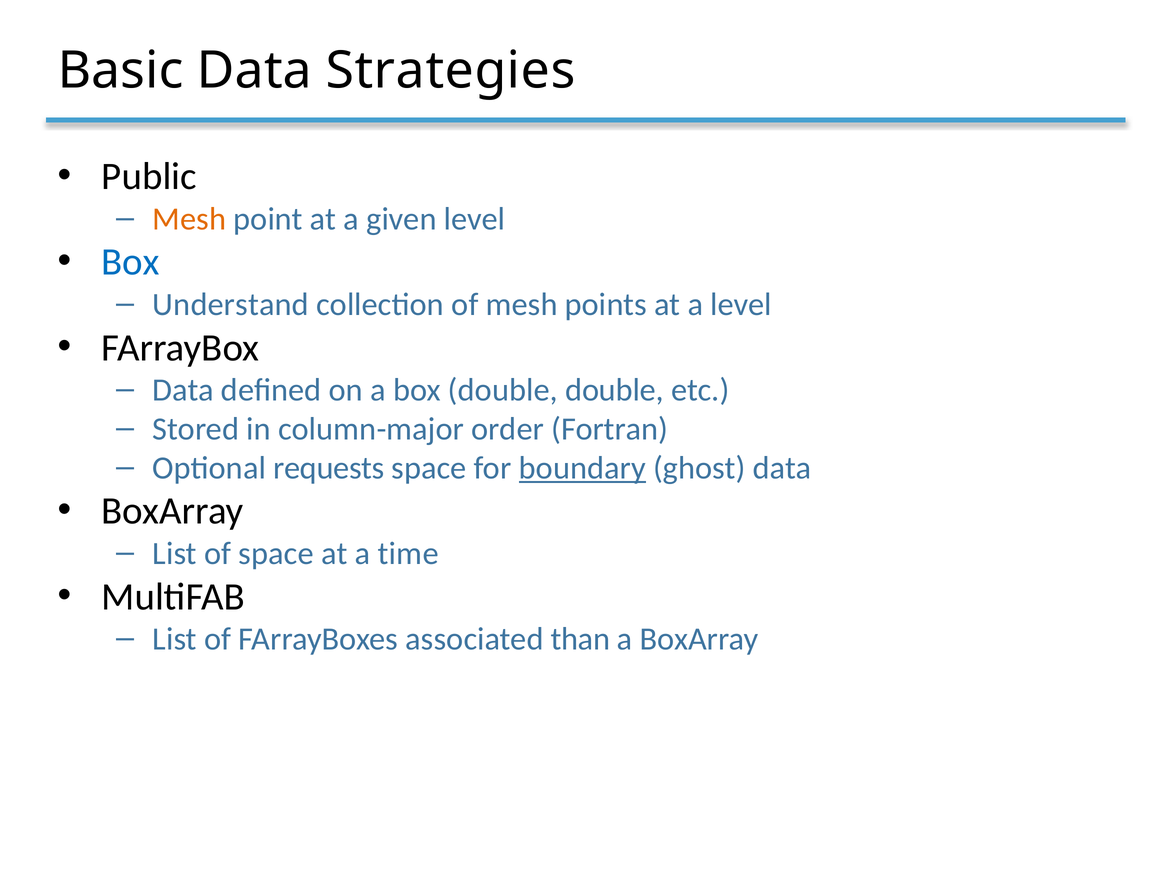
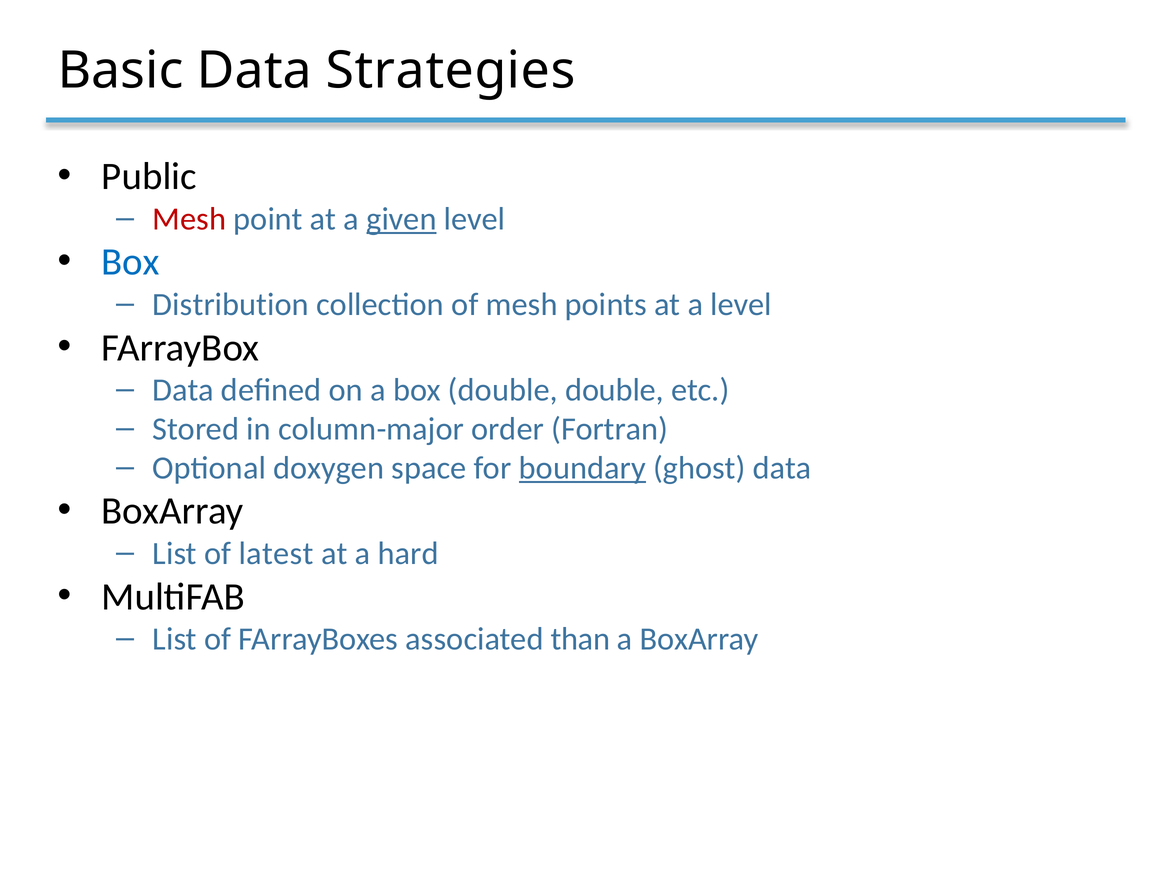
Mesh colour: orange -> red (189, 219)
given underline: none -> present (401, 219)
Understand: Understand -> Distribution (231, 305)
requests: requests -> doxygen (329, 468)
of space: space -> latest (276, 554)
time: time -> hard (408, 554)
